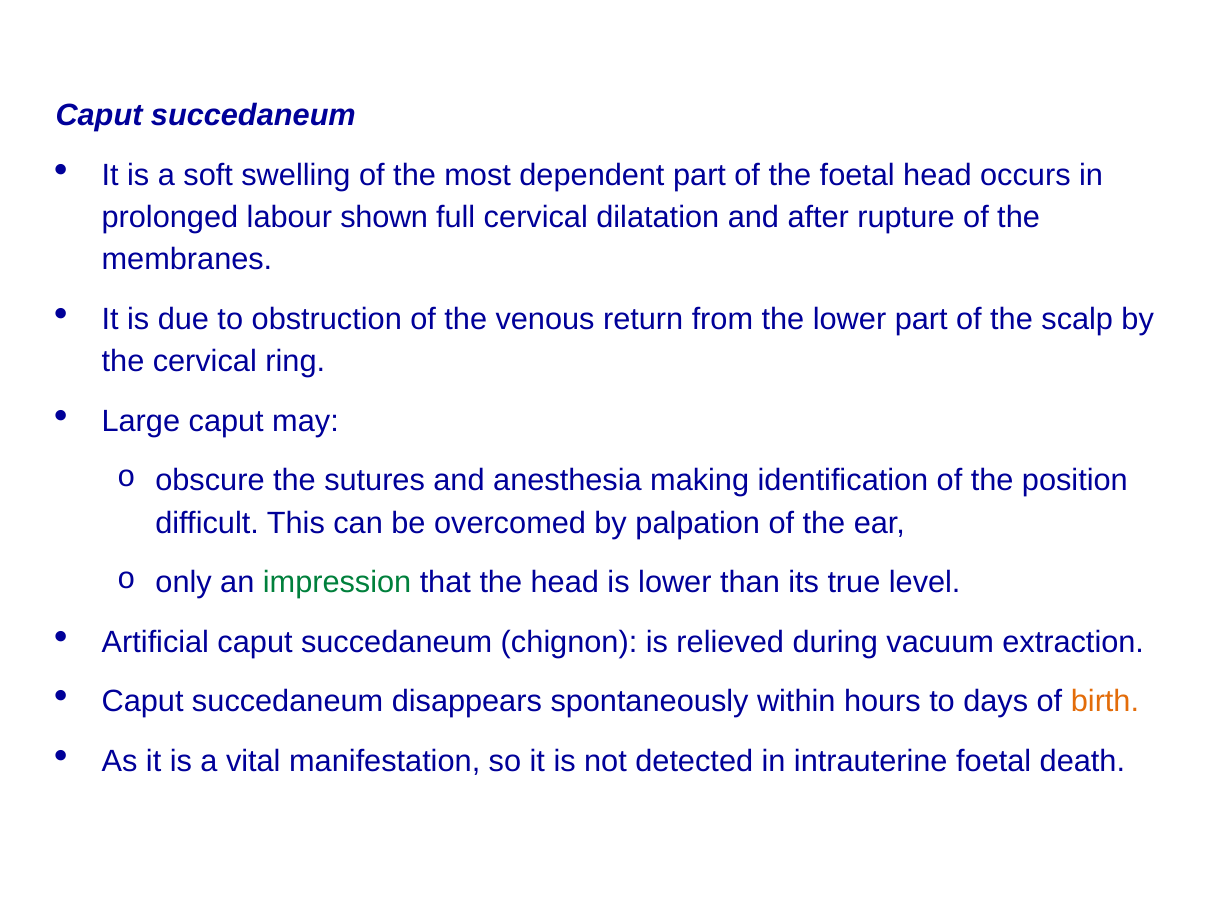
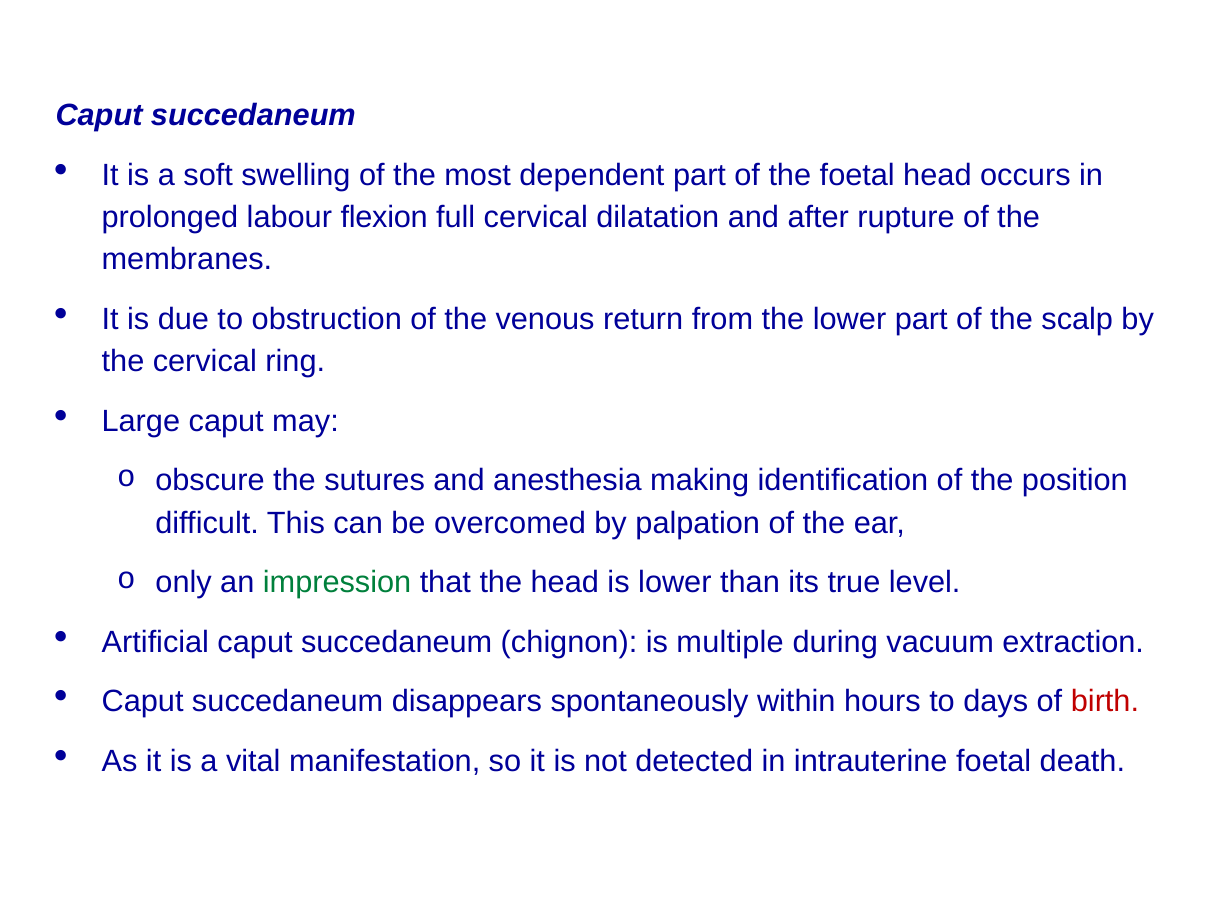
shown: shown -> flexion (384, 217)
relieved: relieved -> multiple (730, 642)
birth colour: orange -> red (1105, 701)
